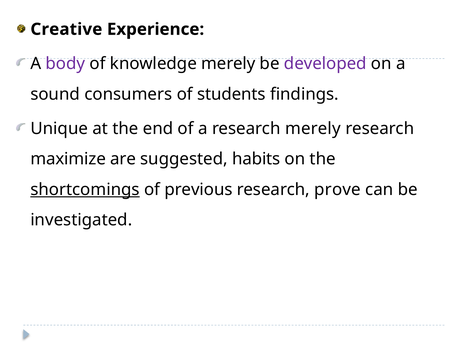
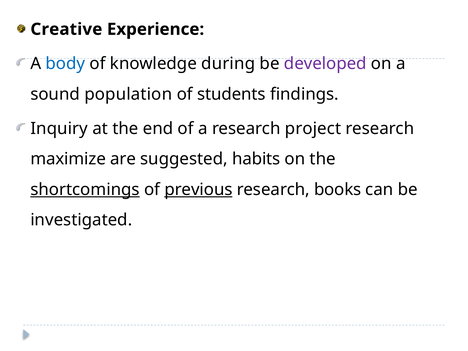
body colour: purple -> blue (65, 64)
knowledge merely: merely -> during (228, 64)
consumers: consumers -> population (128, 94)
Unique: Unique -> Inquiry (59, 129)
research merely: merely -> project (313, 129)
previous underline: none -> present (198, 189)
prove: prove -> books (338, 189)
